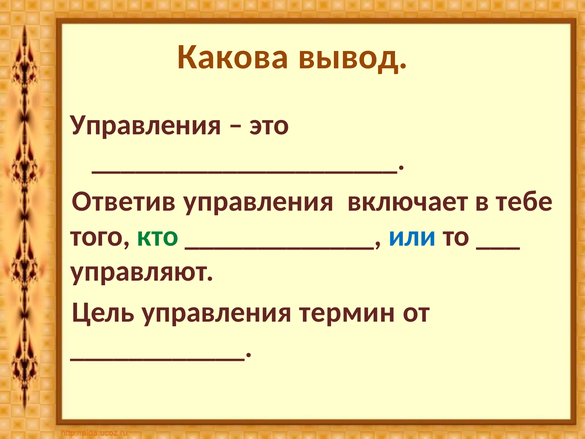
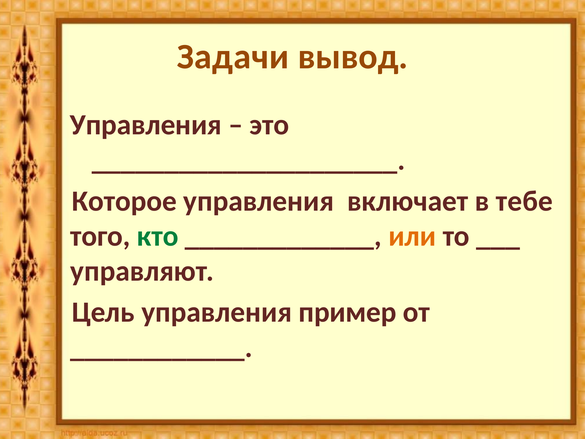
Какова: Какова -> Задачи (233, 57)
Ответив: Ответив -> Которое (124, 201)
или colour: blue -> orange (412, 236)
термин: термин -> пример (348, 312)
